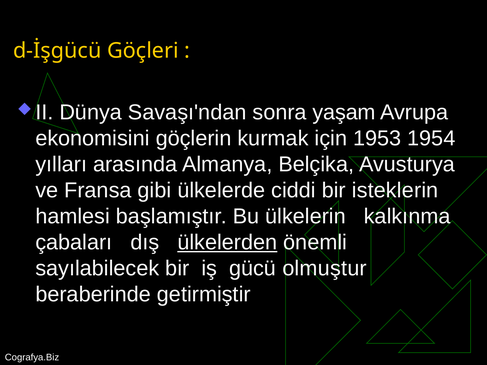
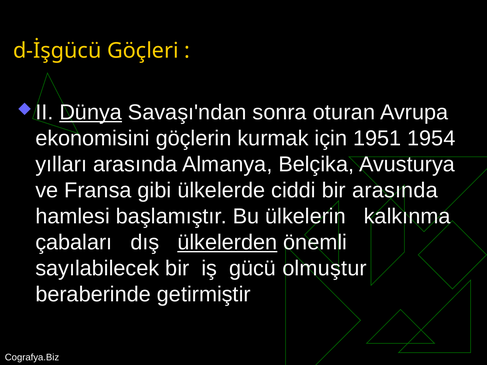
Dünya underline: none -> present (91, 113)
yaşam: yaşam -> oturan (344, 113)
1953: 1953 -> 1951 (377, 139)
bir isteklerin: isteklerin -> arasında (395, 191)
